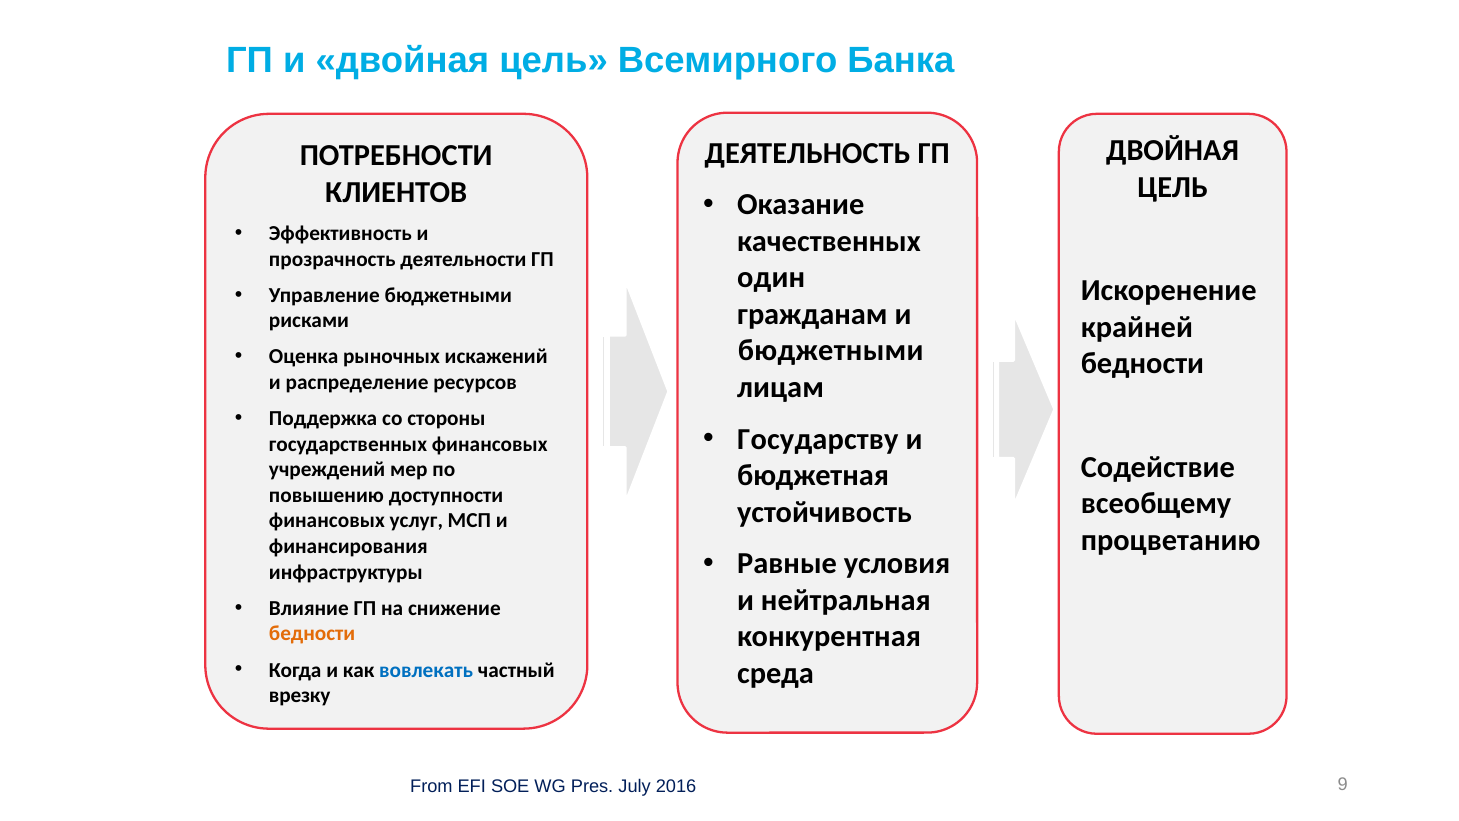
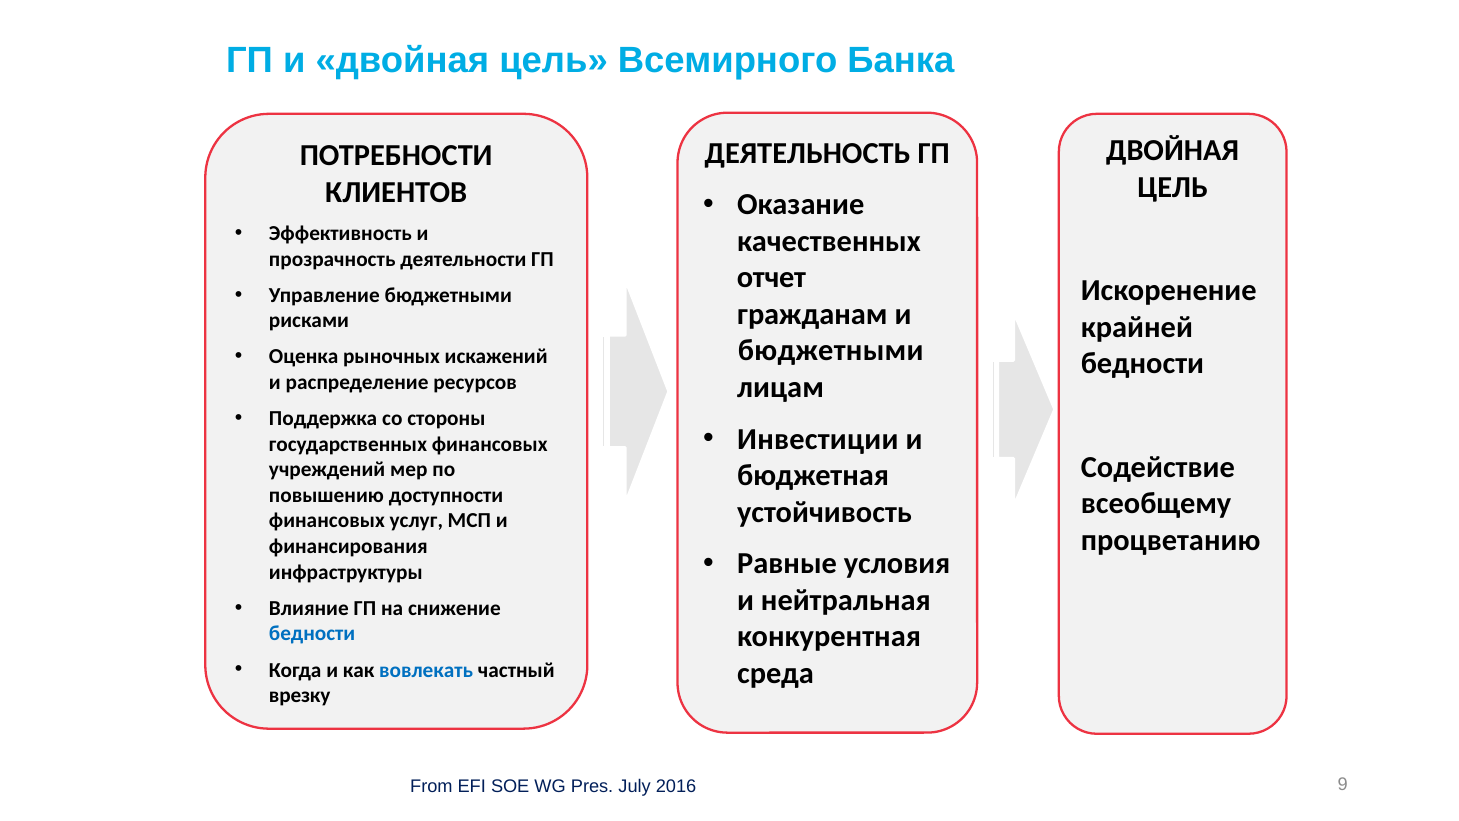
один: один -> отчет (771, 278)
Государству: Государству -> Инвестиции (818, 439)
бедности colour: orange -> blue (312, 634)
